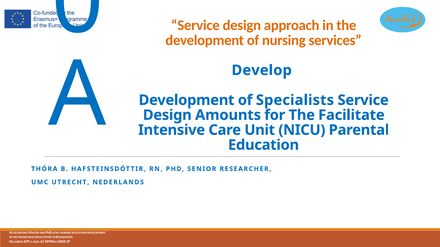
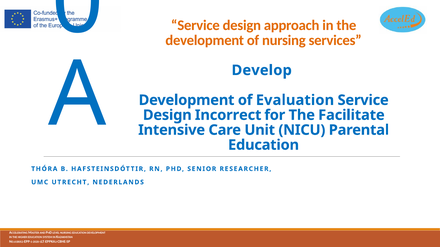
Specialists: Specialists -> Evaluation (295, 100)
Amounts: Amounts -> Incorrect (228, 115)
